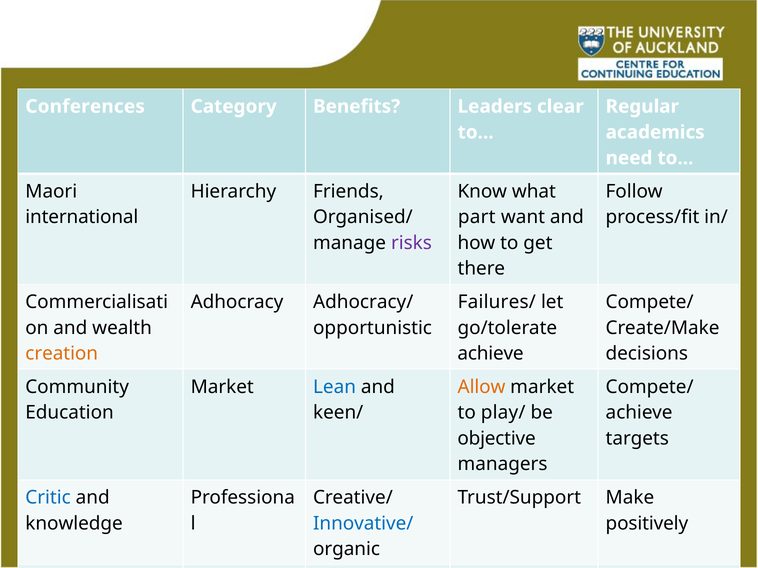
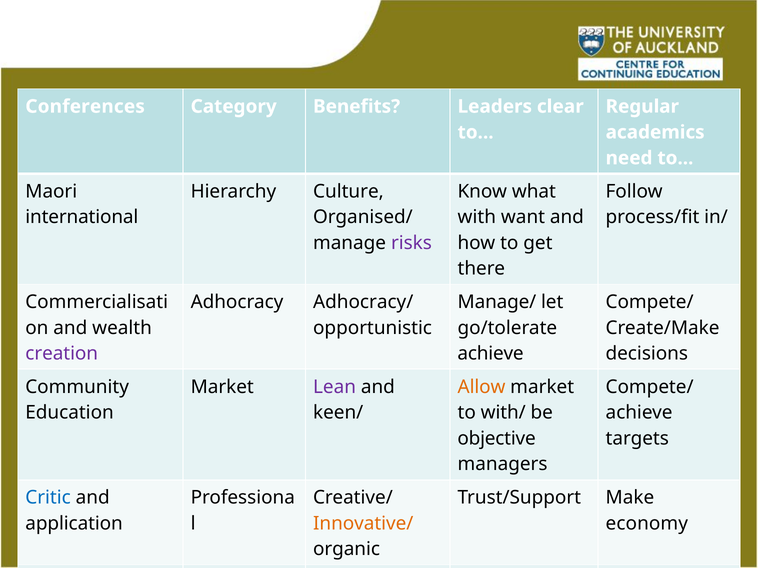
Friends: Friends -> Culture (348, 192)
part: part -> with (477, 217)
Failures/: Failures/ -> Manage/ (497, 302)
creation colour: orange -> purple (62, 354)
Lean colour: blue -> purple (335, 387)
play/: play/ -> with/ (503, 413)
knowledge: knowledge -> application (74, 524)
Innovative/ colour: blue -> orange (363, 524)
positively: positively -> economy (647, 524)
